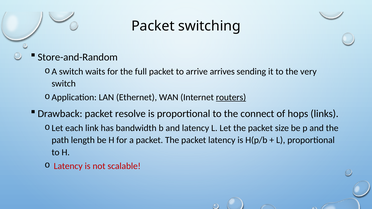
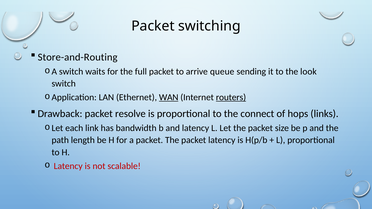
Store-and-Random: Store-and-Random -> Store-and-Routing (78, 57)
arrives: arrives -> queue (222, 72)
very: very -> look (308, 72)
WAN underline: none -> present (169, 97)
